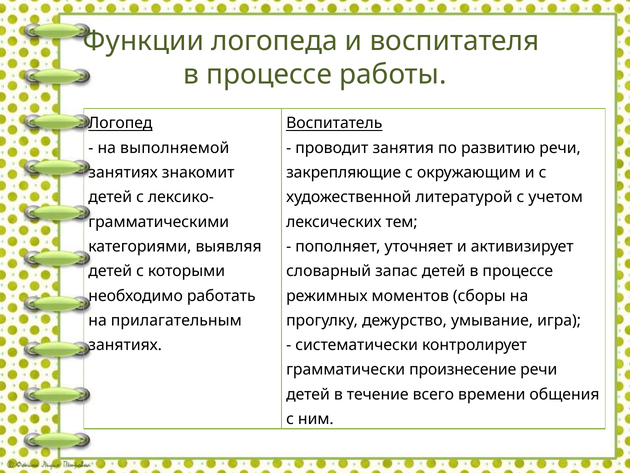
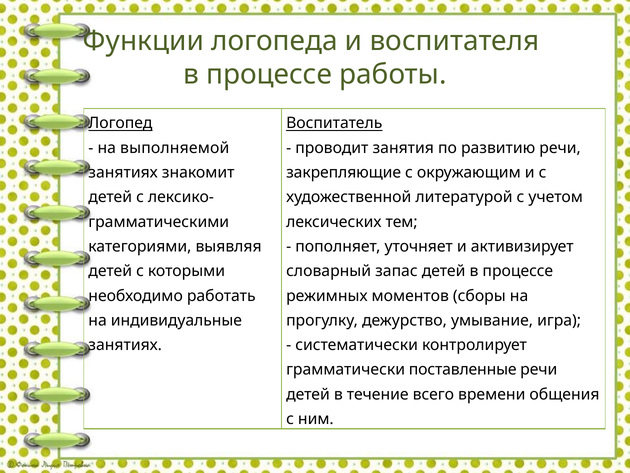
прилагательным: прилагательным -> индивидуальные (176, 320)
произнесение: произнесение -> поставленные (463, 369)
